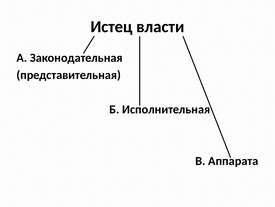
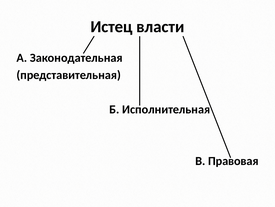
Аппарата: Аппарата -> Правовая (233, 160)
